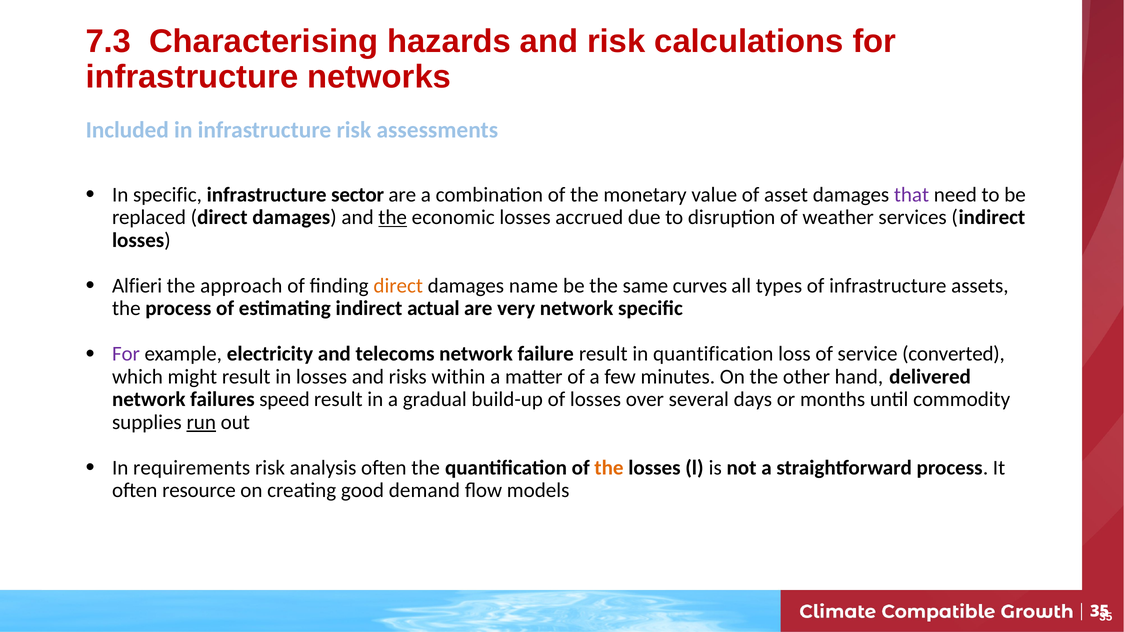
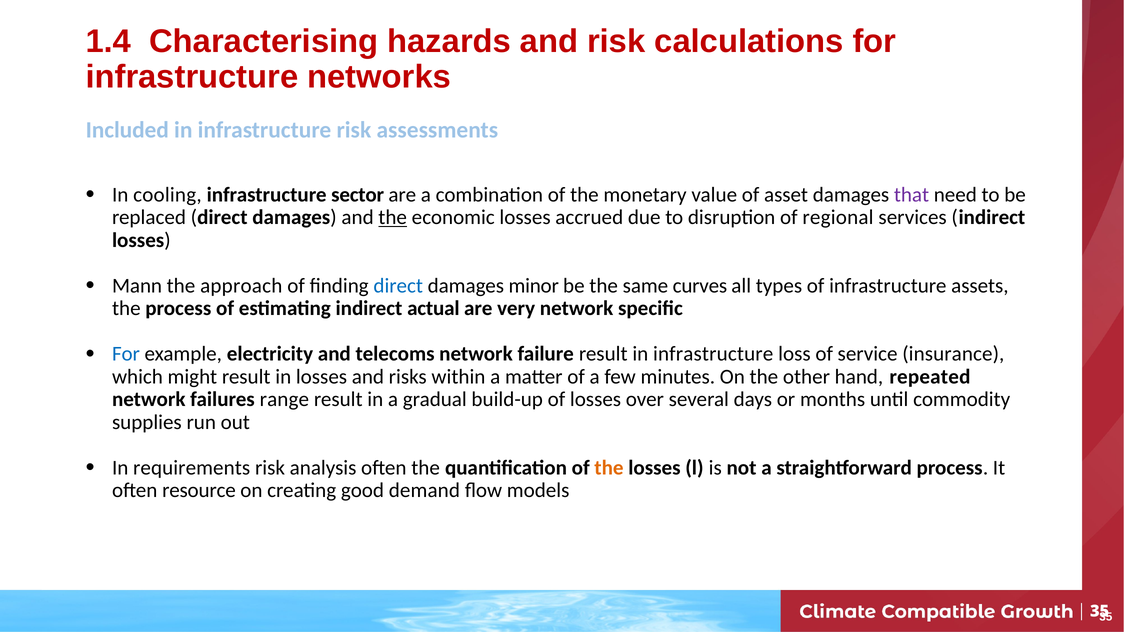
7.3: 7.3 -> 1.4 (108, 41)
In specific: specific -> cooling (167, 195)
weather: weather -> regional (838, 218)
Alfieri: Alfieri -> Mann (137, 286)
direct colour: orange -> blue (398, 286)
name: name -> minor (534, 286)
For colour: purple -> blue (126, 354)
result in quantification: quantification -> infrastructure (713, 354)
converted: converted -> insurance (953, 354)
delivered: delivered -> repeated (930, 377)
speed: speed -> range (284, 400)
run underline: present -> none (201, 422)
